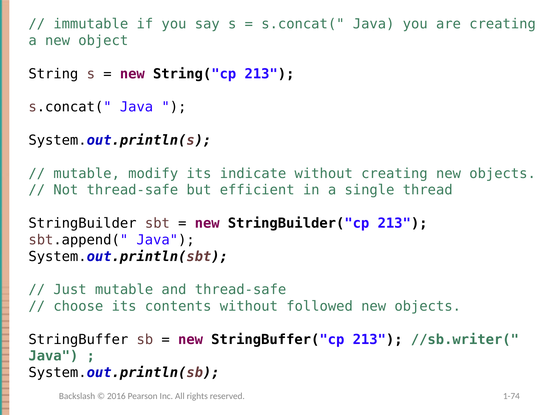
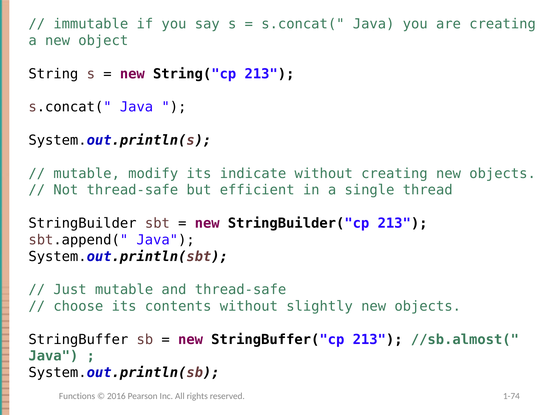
followed: followed -> slightly (320, 306)
//sb.writer(: //sb.writer( -> //sb.almost( (465, 339)
Backslash: Backslash -> Functions (77, 396)
